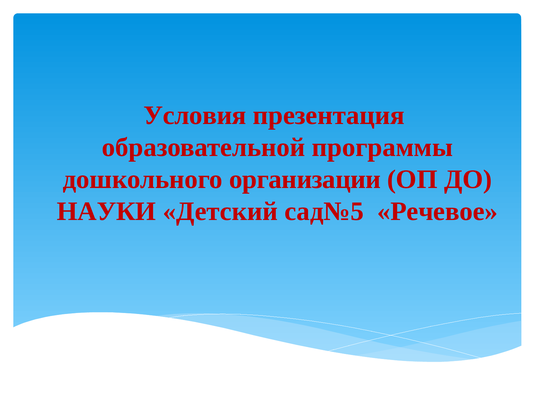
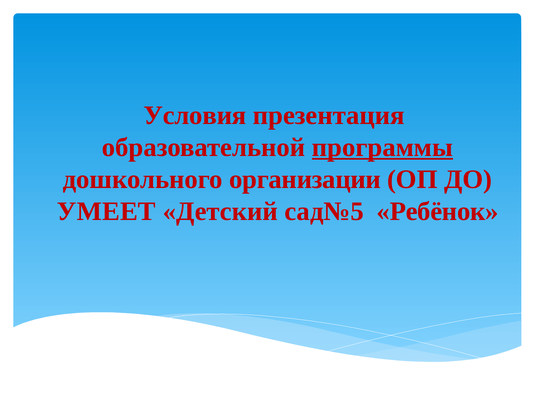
программы underline: none -> present (382, 148)
НАУКИ: НАУКИ -> УМЕЕТ (106, 212)
Речевое: Речевое -> Ребёнок (438, 212)
